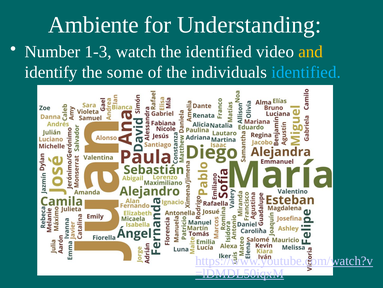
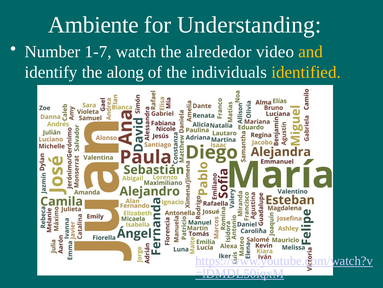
1-3: 1-3 -> 1-7 (98, 52)
the identified: identified -> alrededor (219, 52)
some: some -> along (125, 72)
identified colour: light blue -> yellow (306, 72)
